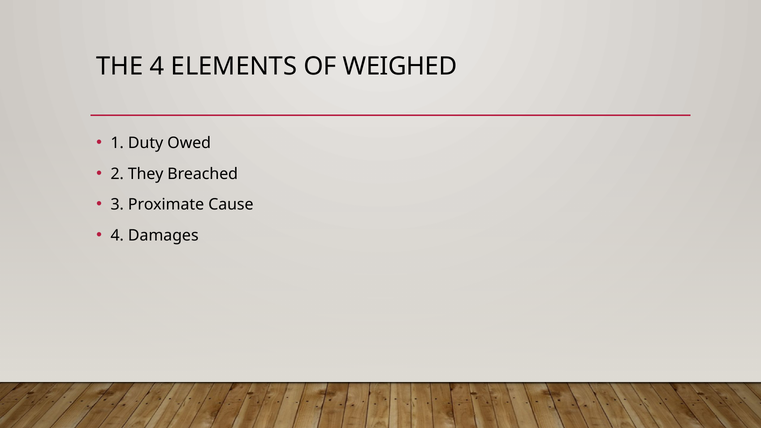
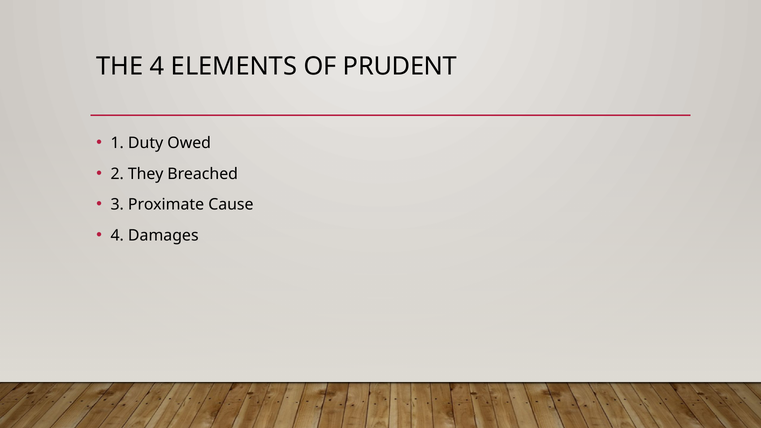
WEIGHED: WEIGHED -> PRUDENT (400, 67)
